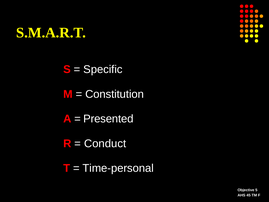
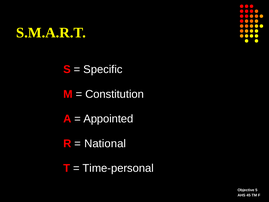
Presented: Presented -> Appointed (108, 119)
Conduct: Conduct -> National (105, 143)
